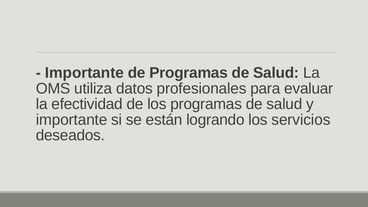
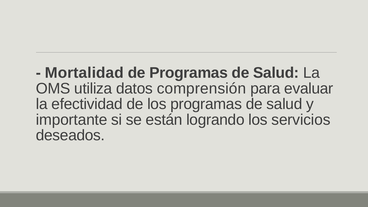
Importante: Importante -> Mortalidad (84, 73)
profesionales: profesionales -> comprensión (201, 89)
